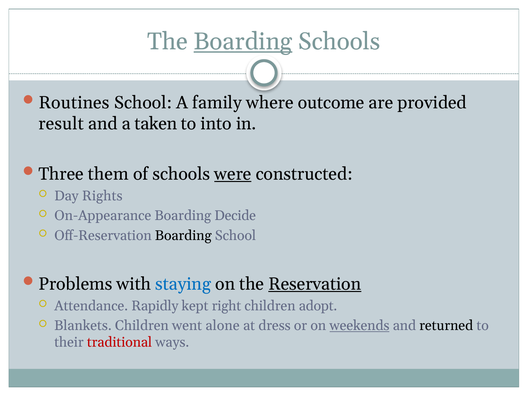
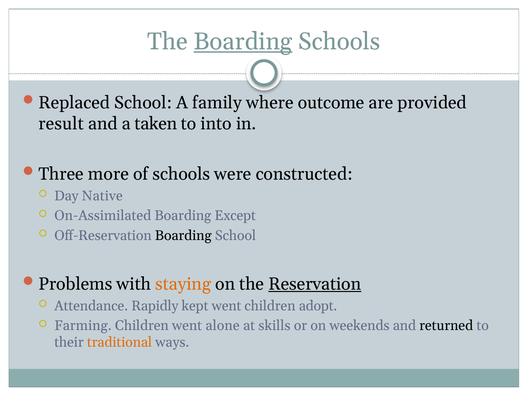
Routines: Routines -> Replaced (74, 103)
them: them -> more (108, 174)
were underline: present -> none (233, 174)
Rights: Rights -> Native (102, 196)
On-Appearance: On-Appearance -> On-Assimilated (103, 216)
Decide: Decide -> Except (235, 216)
staying colour: blue -> orange (183, 284)
kept right: right -> went (227, 306)
Blankets: Blankets -> Farming (83, 326)
dress: dress -> skills (274, 326)
weekends underline: present -> none (359, 326)
traditional colour: red -> orange (119, 342)
